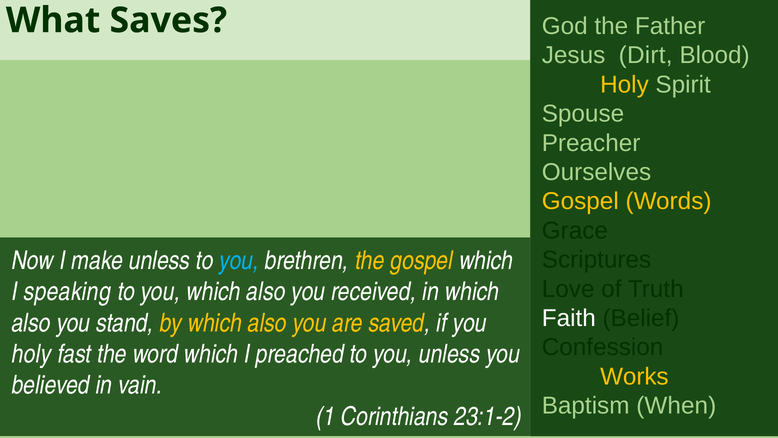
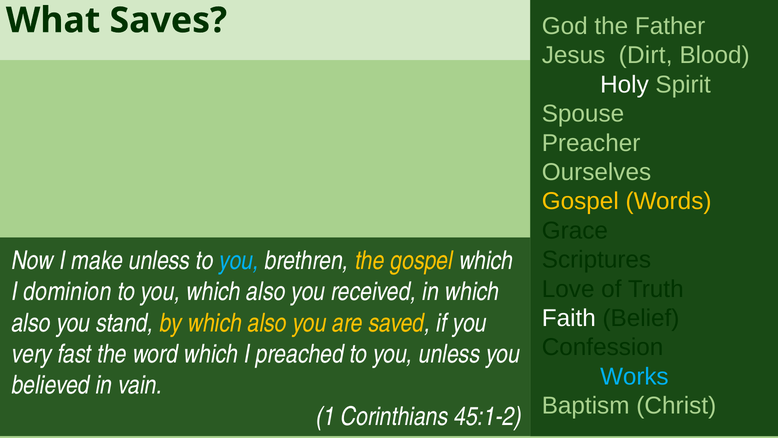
Holy colour: yellow -> white (624, 85)
speaking: speaking -> dominion (67, 292)
holy: holy -> very (32, 354)
Works colour: yellow -> light blue (634, 376)
When: When -> Christ (676, 405)
23:1-2: 23:1-2 -> 45:1-2 (488, 416)
